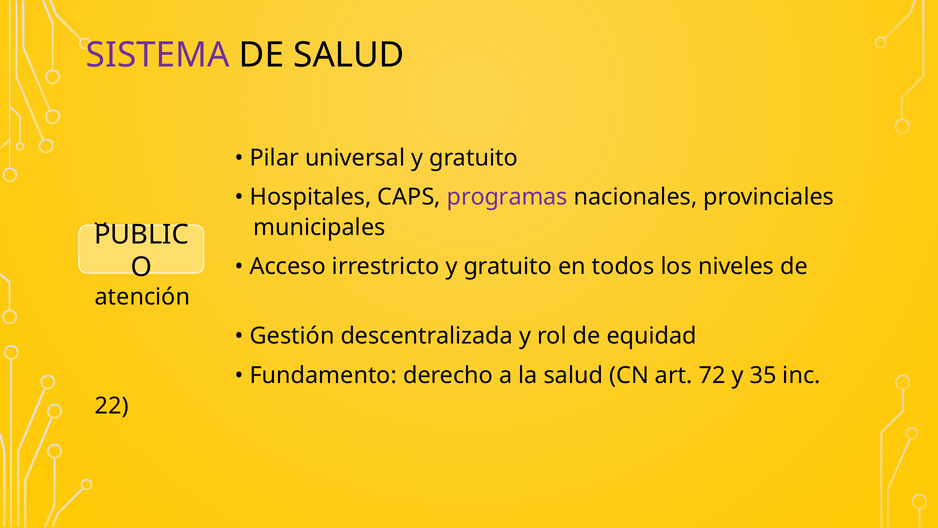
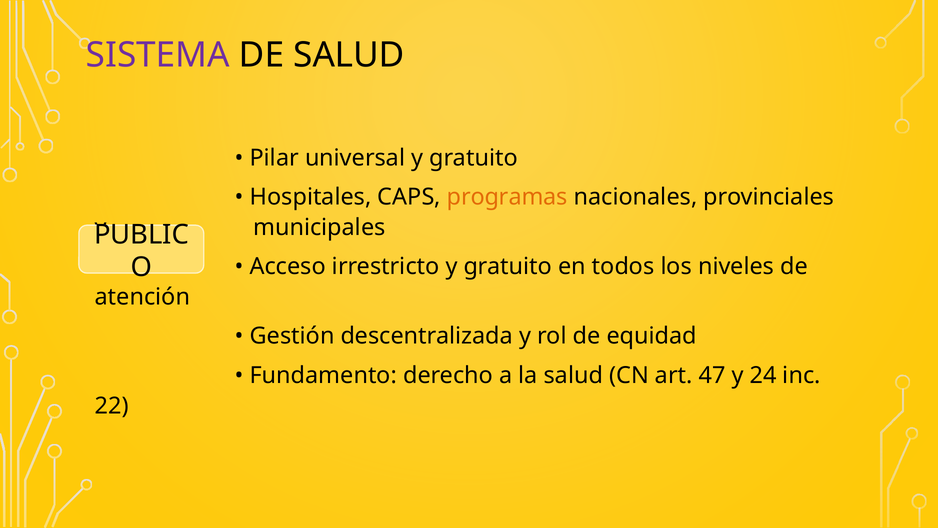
programas colour: purple -> orange (507, 197)
72: 72 -> 47 (712, 375)
35: 35 -> 24 (763, 375)
